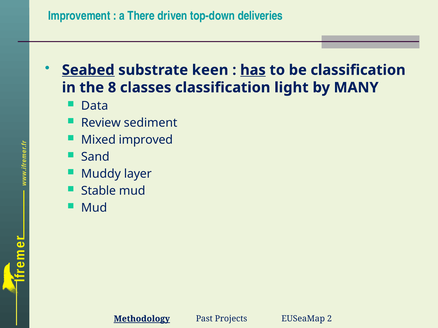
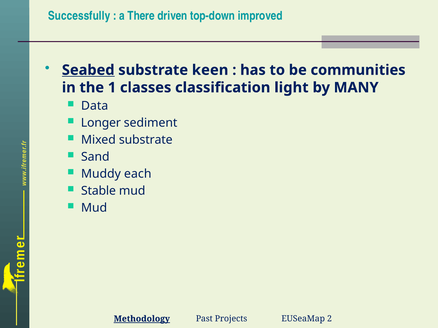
Improvement: Improvement -> Successfully (79, 16)
deliveries: deliveries -> improved (260, 16)
has underline: present -> none (253, 70)
be classification: classification -> communities (358, 70)
8: 8 -> 1 (112, 88)
Review: Review -> Longer (101, 123)
Mixed improved: improved -> substrate (146, 140)
layer: layer -> each (138, 174)
